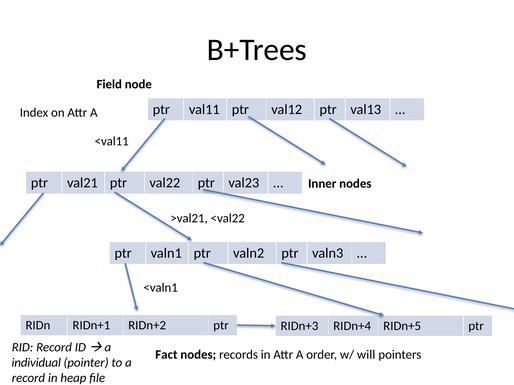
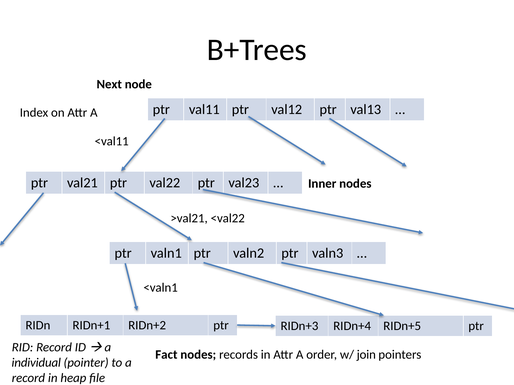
Field: Field -> Next (109, 84)
will: will -> join (366, 355)
